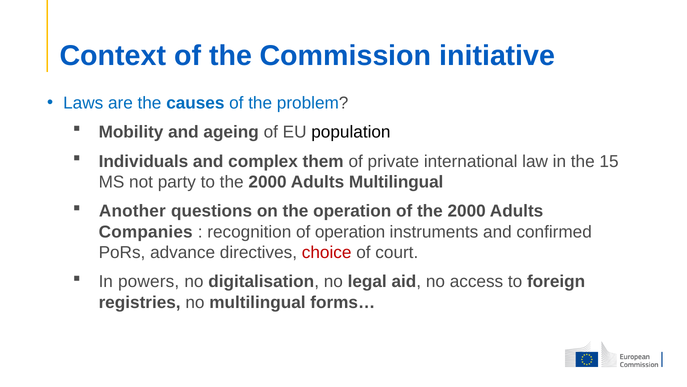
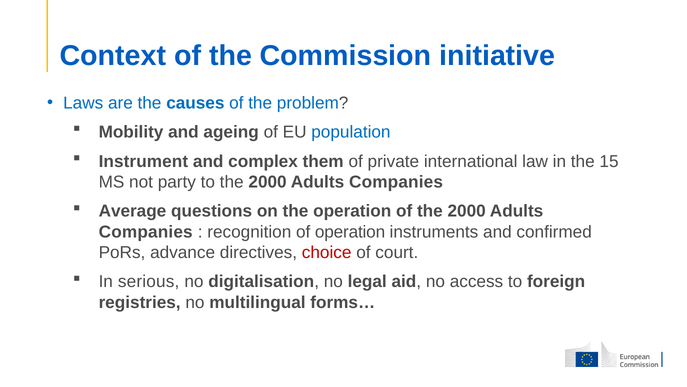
population colour: black -> blue (351, 132)
Individuals: Individuals -> Instrument (143, 161)
Multilingual: Multilingual -> Companies (396, 182)
Another: Another -> Average (132, 211)
powers: powers -> serious (149, 281)
